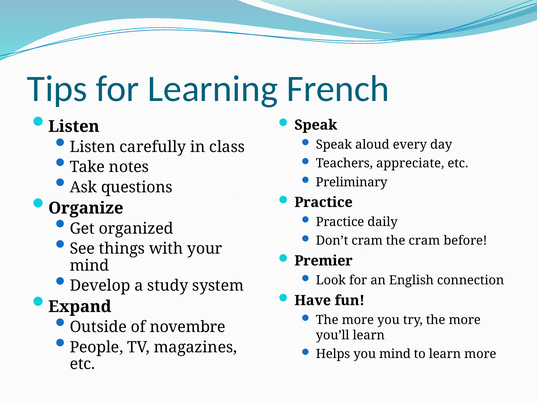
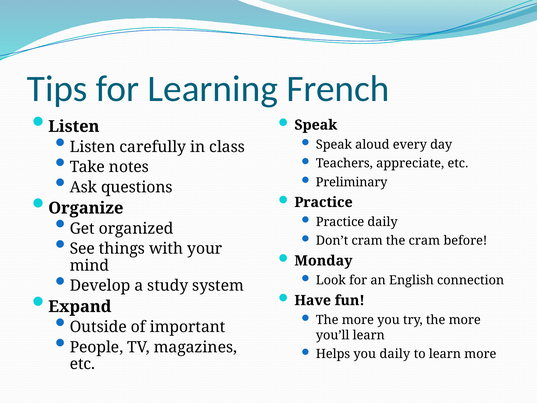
Premier: Premier -> Monday (323, 261)
novembre: novembre -> important (188, 327)
you mind: mind -> daily (395, 354)
